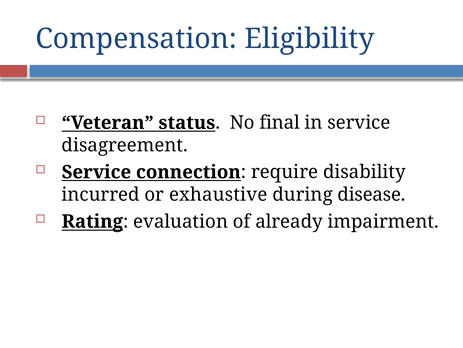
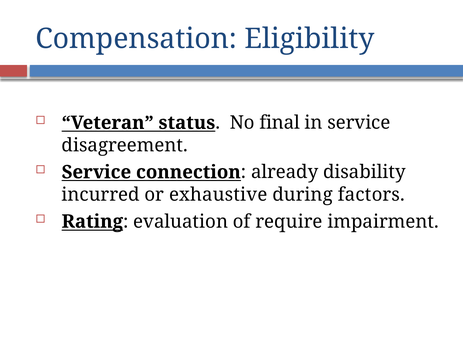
require: require -> already (285, 172)
disease: disease -> factors (371, 194)
already: already -> require (289, 221)
